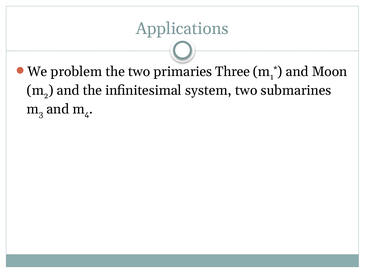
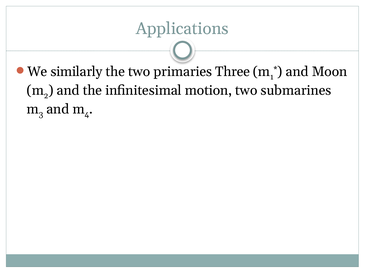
problem: problem -> similarly (77, 72)
system: system -> motion (208, 91)
